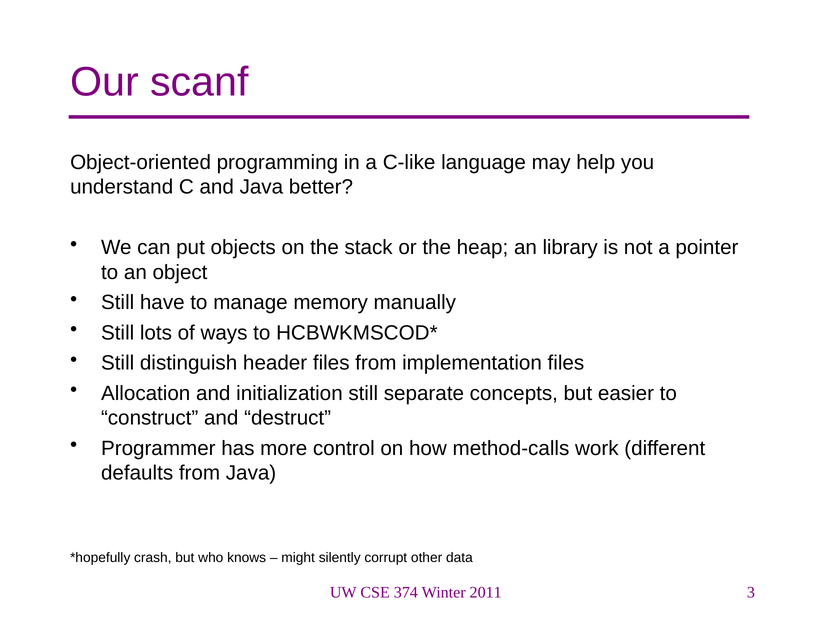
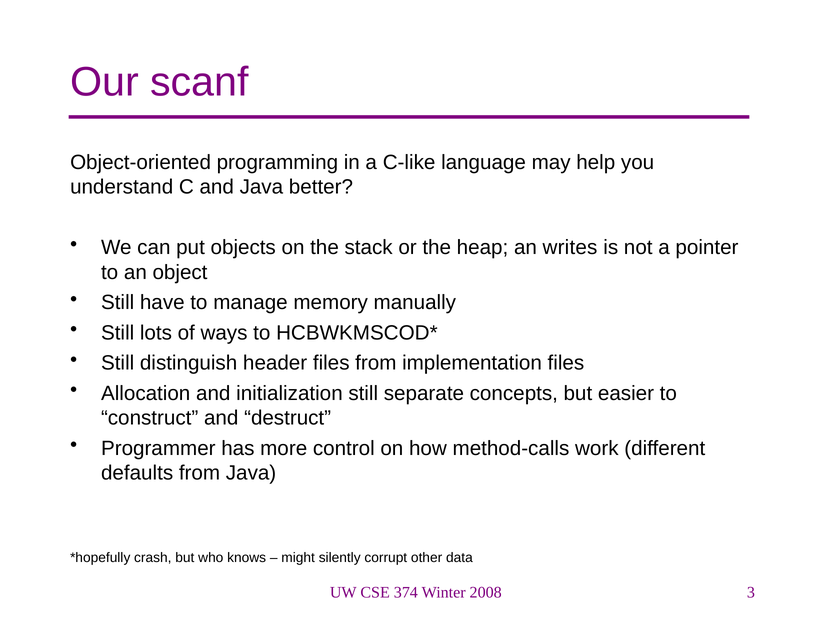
library: library -> writes (570, 248)
2011: 2011 -> 2008 (486, 592)
